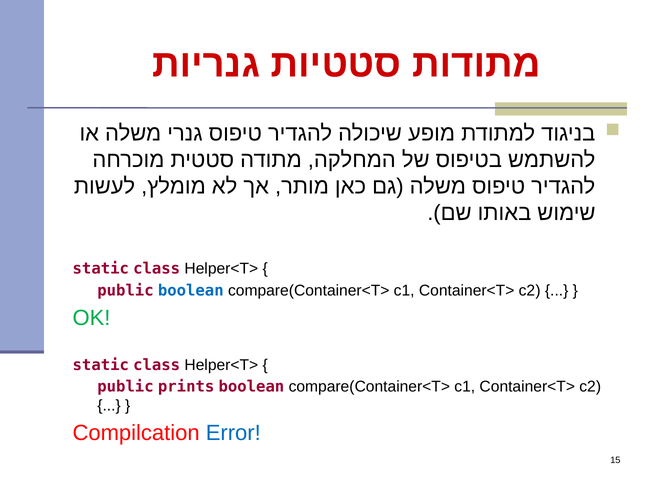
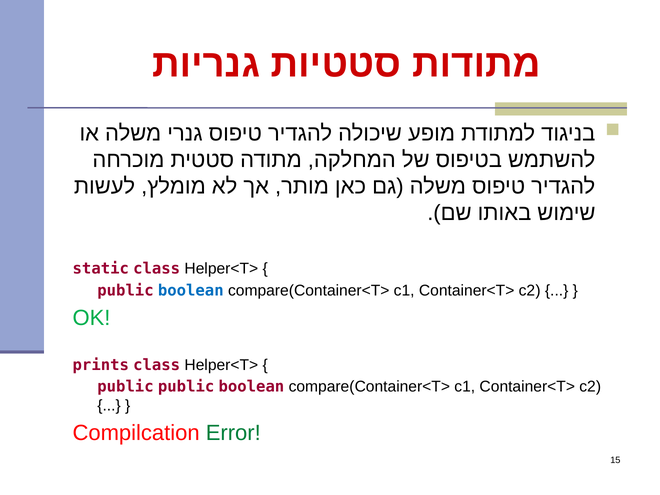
static: static -> prints (101, 365)
public prints: prints -> public (186, 387)
Error colour: blue -> green (233, 433)
